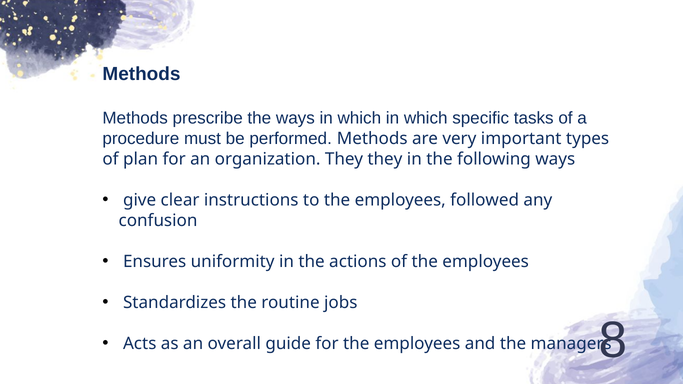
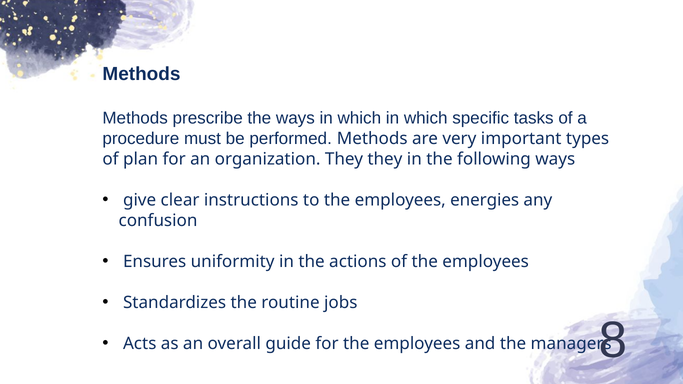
followed: followed -> energies (485, 200)
